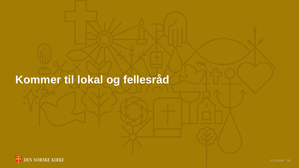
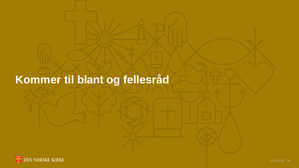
lokal: lokal -> blant (90, 80)
